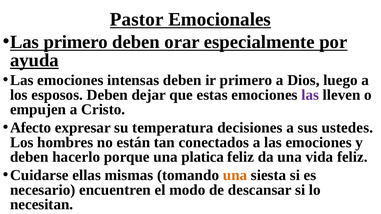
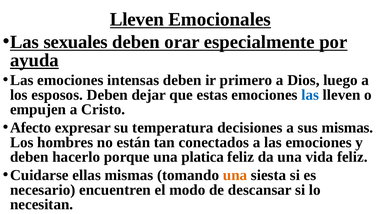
Pastor: Pastor -> Lleven (137, 19)
Las primero: primero -> sexuales (76, 42)
las colour: purple -> blue (310, 95)
sus ustedes: ustedes -> mismas (347, 128)
